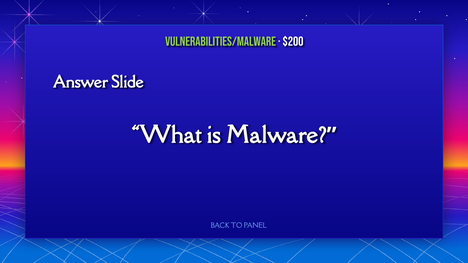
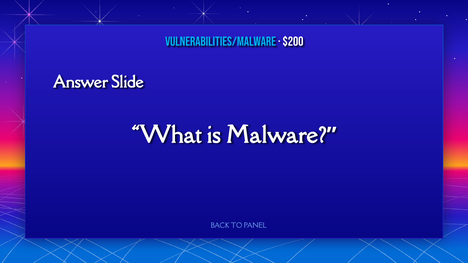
Vulnerabilities/Malware colour: light green -> light blue (221, 41)
